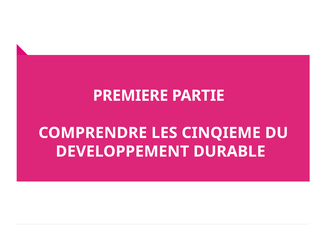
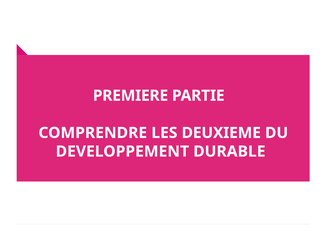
CINQIEME: CINQIEME -> DEUXIEME (221, 133)
